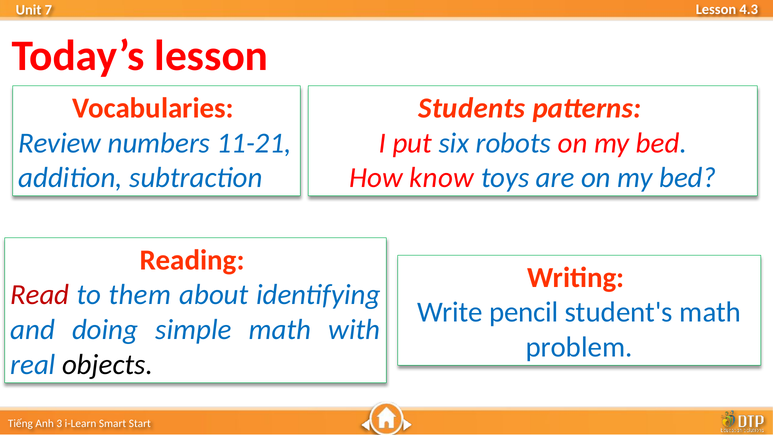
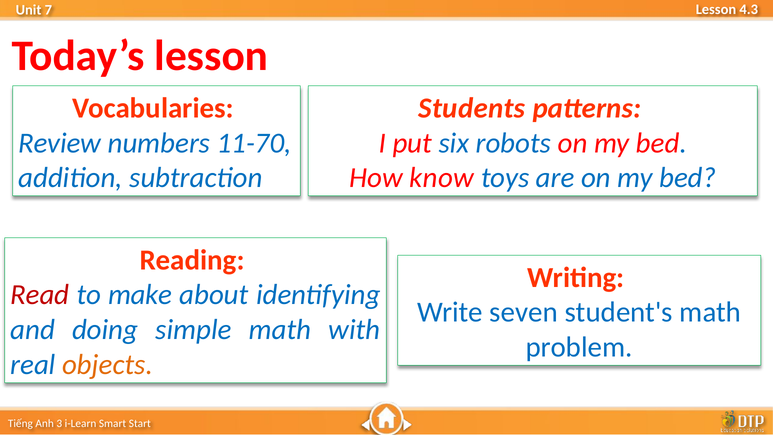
11-21: 11-21 -> 11-70 (254, 143)
them: them -> make (140, 295)
pencil: pencil -> seven (524, 312)
objects colour: black -> orange (108, 364)
